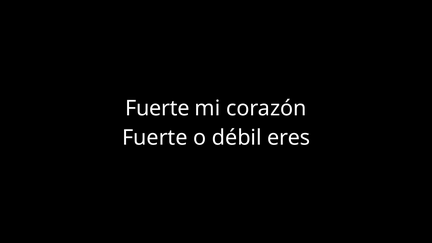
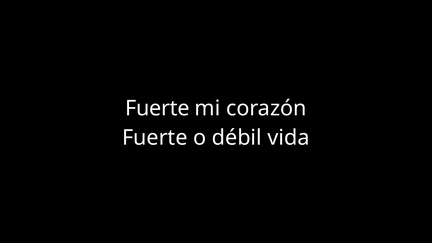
eres: eres -> vida (289, 138)
